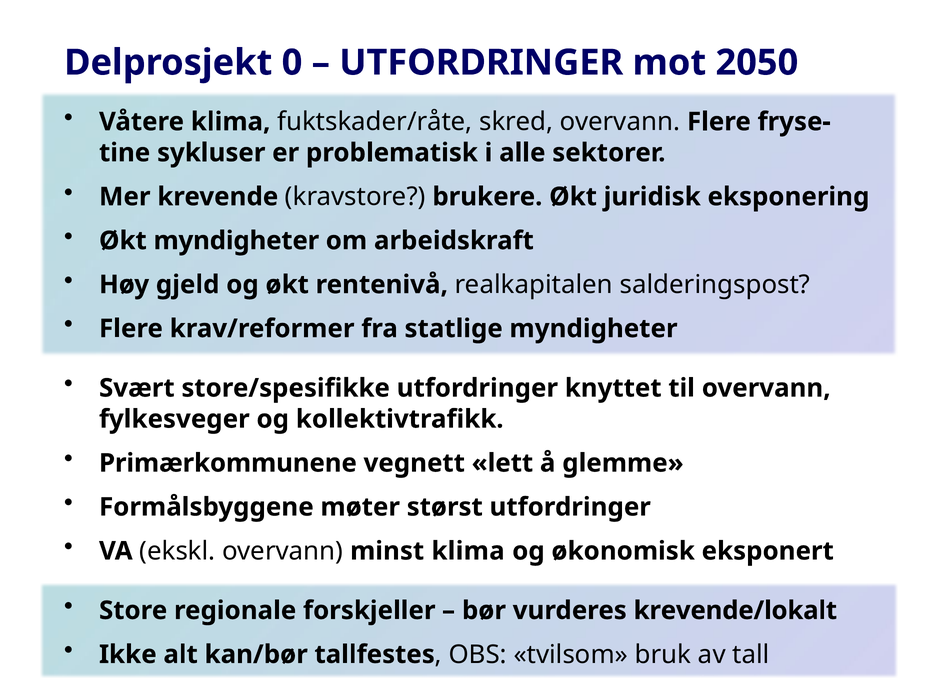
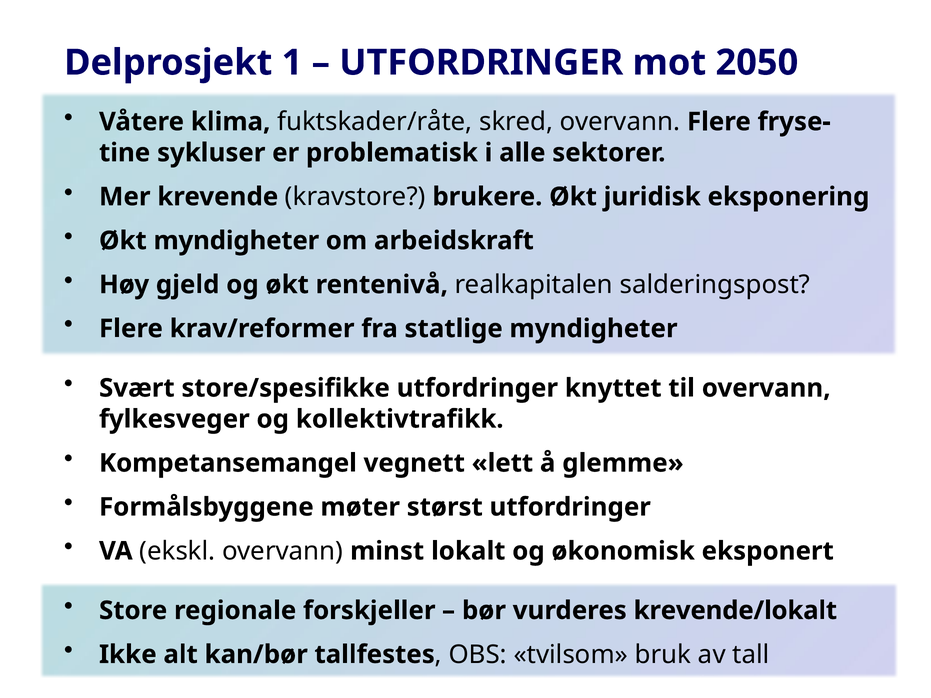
0: 0 -> 1 (292, 63)
Primærkommunene: Primærkommunene -> Kompetansemangel (228, 463)
minst klima: klima -> lokalt (468, 551)
